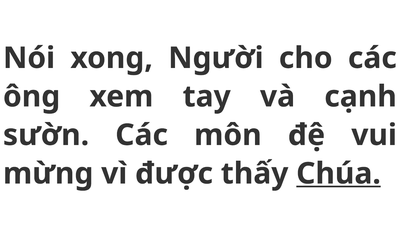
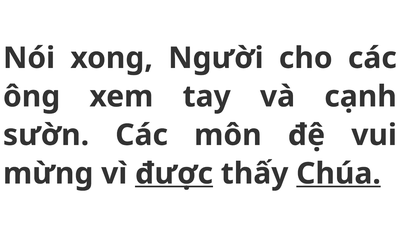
được underline: none -> present (174, 174)
